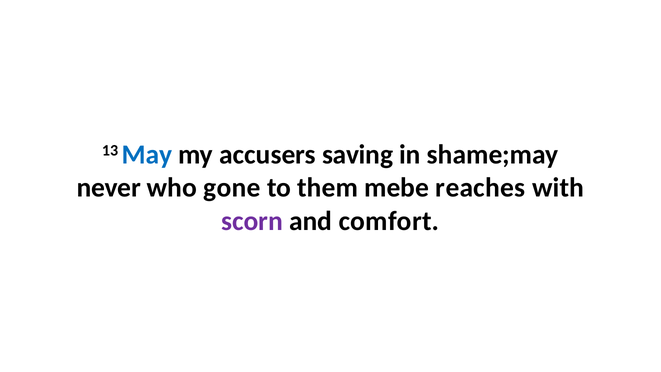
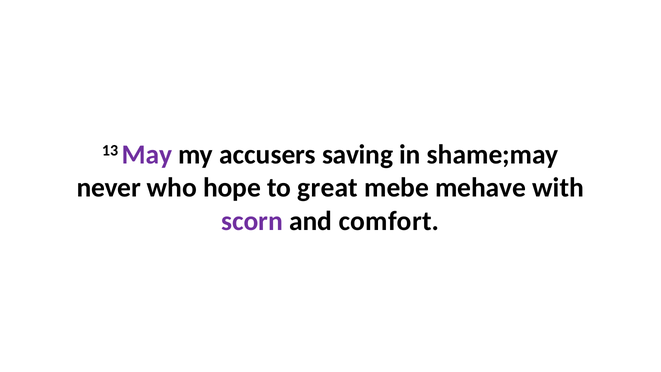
May colour: blue -> purple (147, 155)
gone: gone -> hope (232, 188)
them: them -> great (328, 188)
reaches: reaches -> mehave (481, 188)
